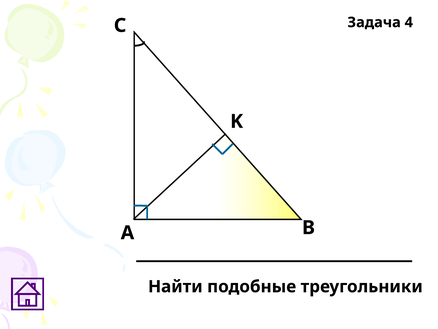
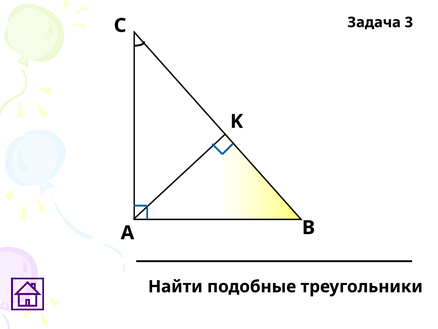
4: 4 -> 3 (409, 22)
